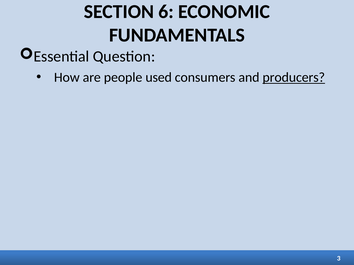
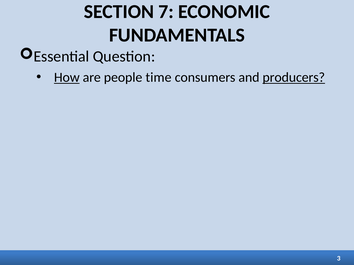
6: 6 -> 7 (166, 12)
How underline: none -> present (67, 78)
used: used -> time (159, 78)
